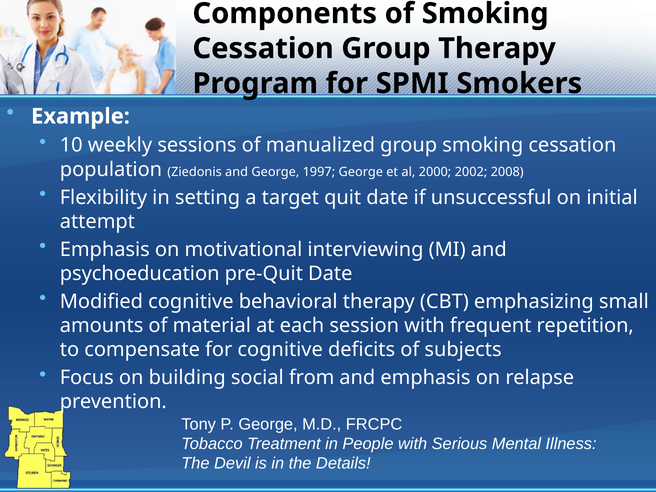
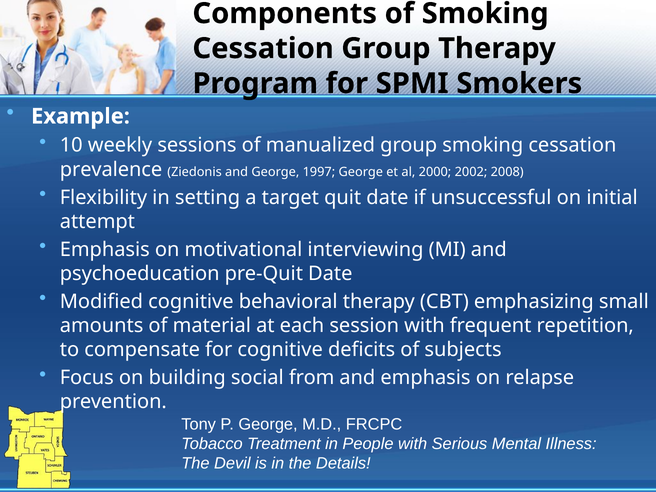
population: population -> prevalence (111, 169)
